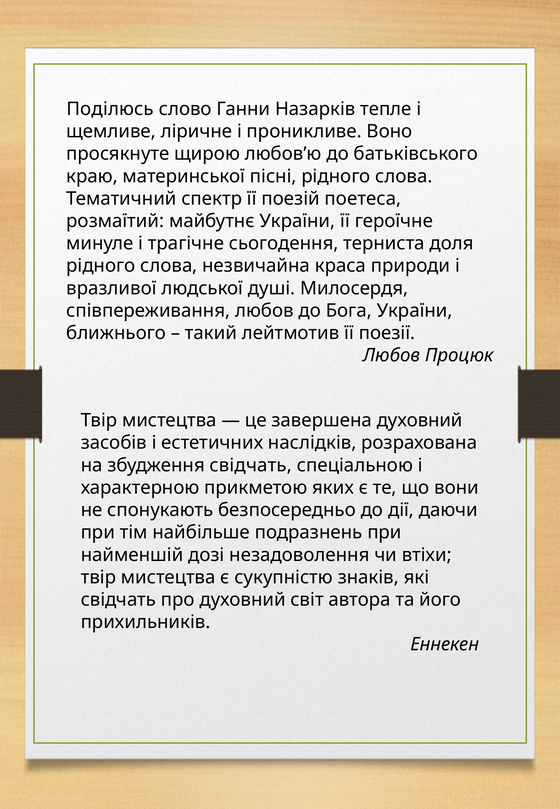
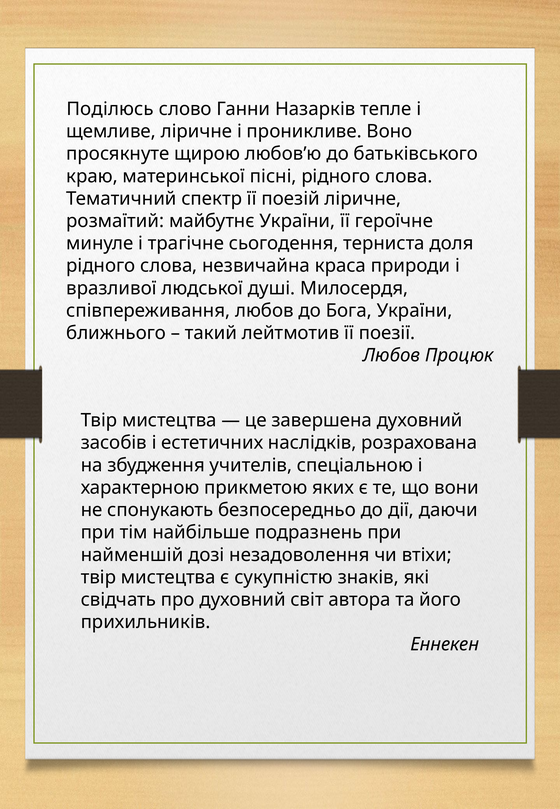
поезій поетеса: поетеса -> ліричне (363, 199)
збудження свідчать: свідчать -> учителів (251, 465)
